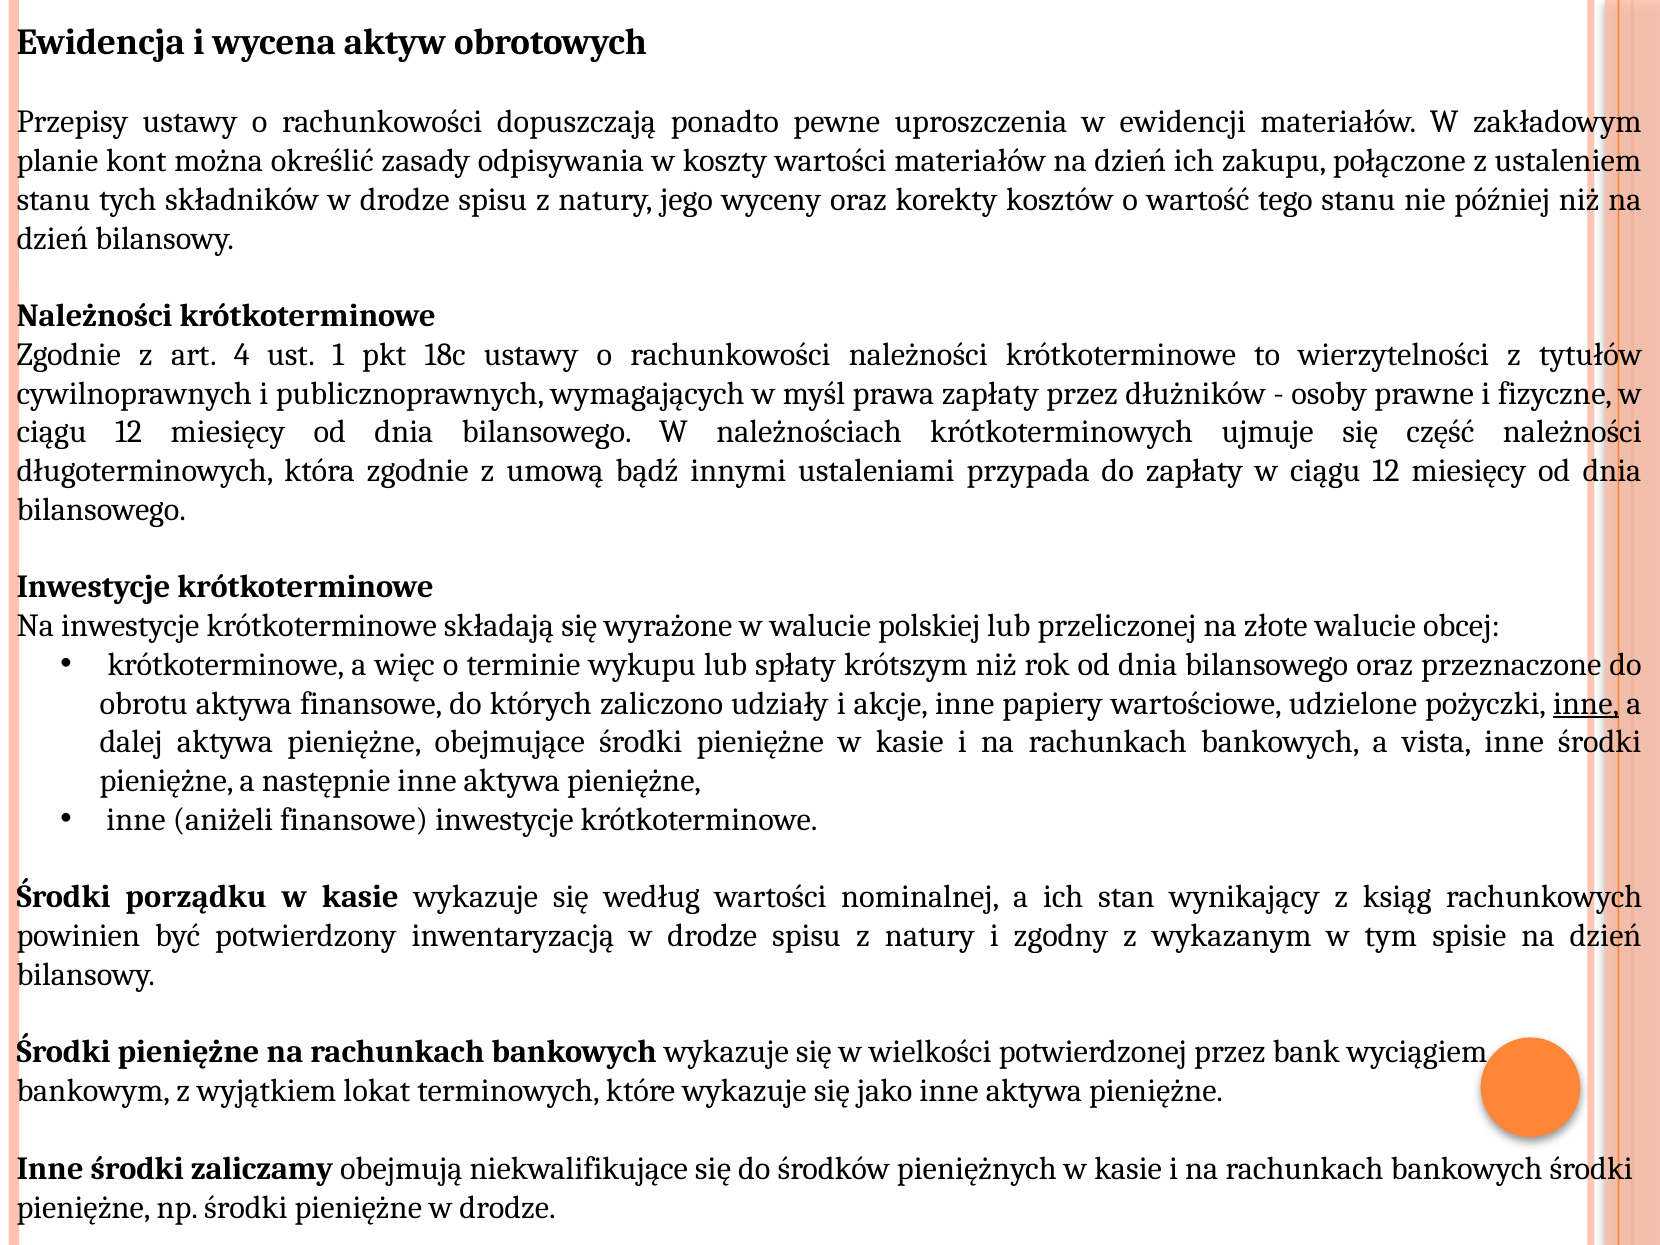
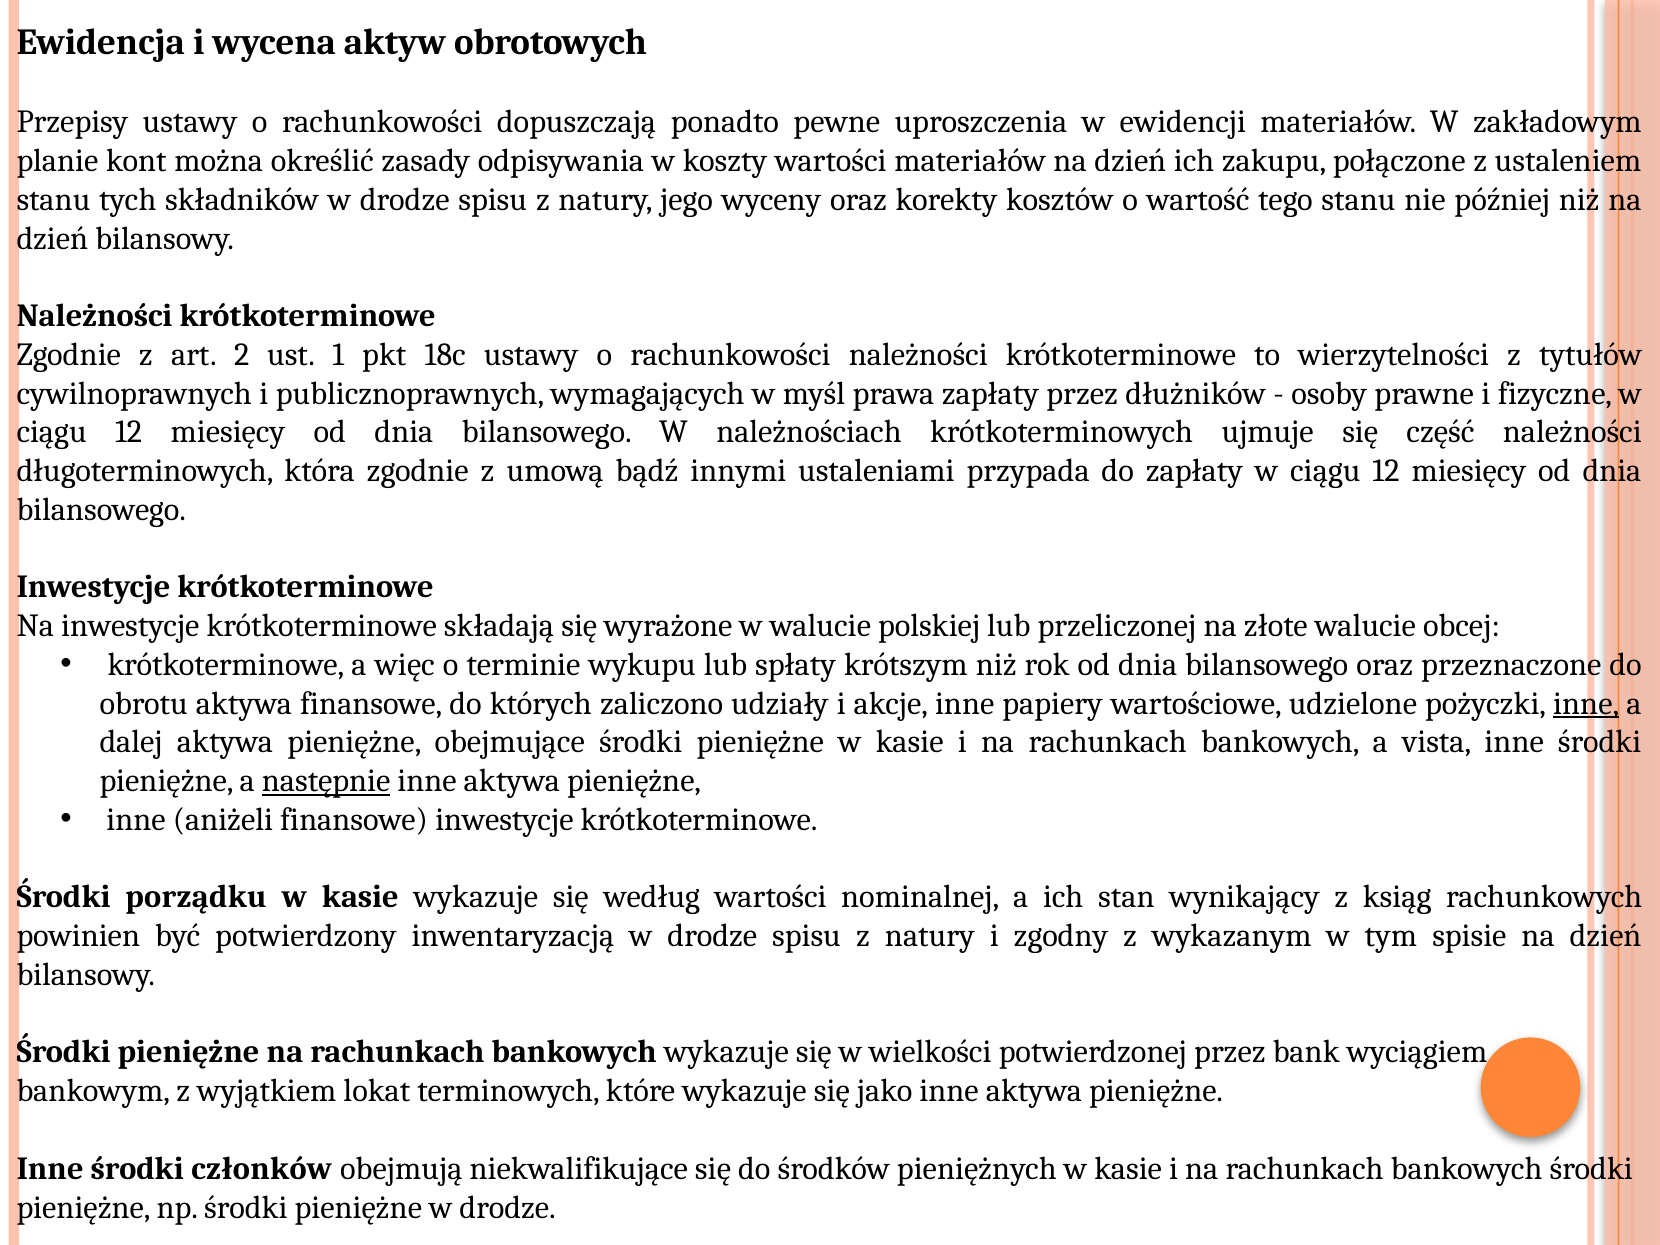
4: 4 -> 2 (242, 355)
następnie underline: none -> present (326, 781)
zaliczamy: zaliczamy -> członków (262, 1169)
